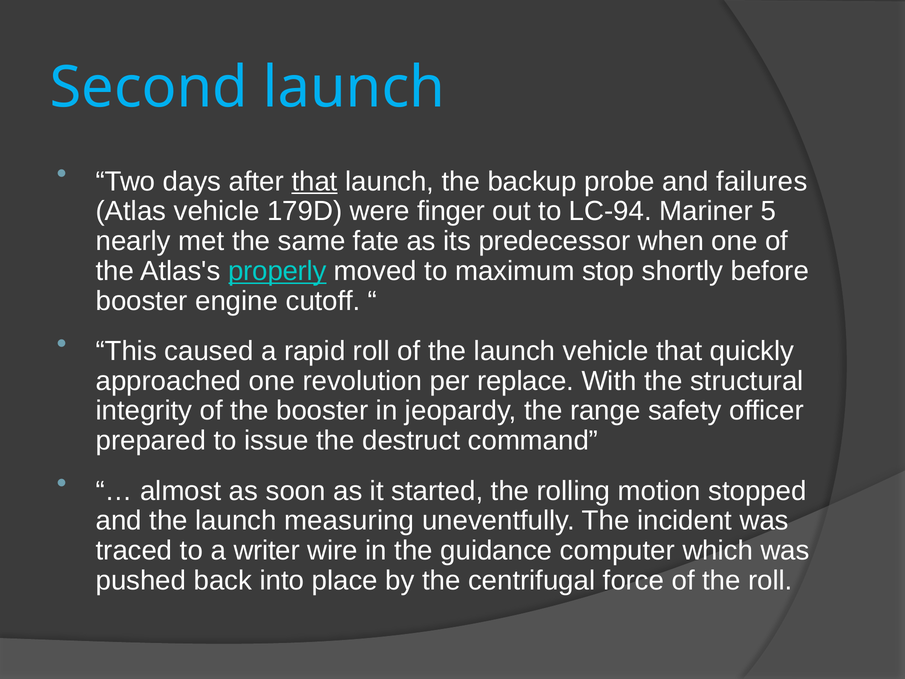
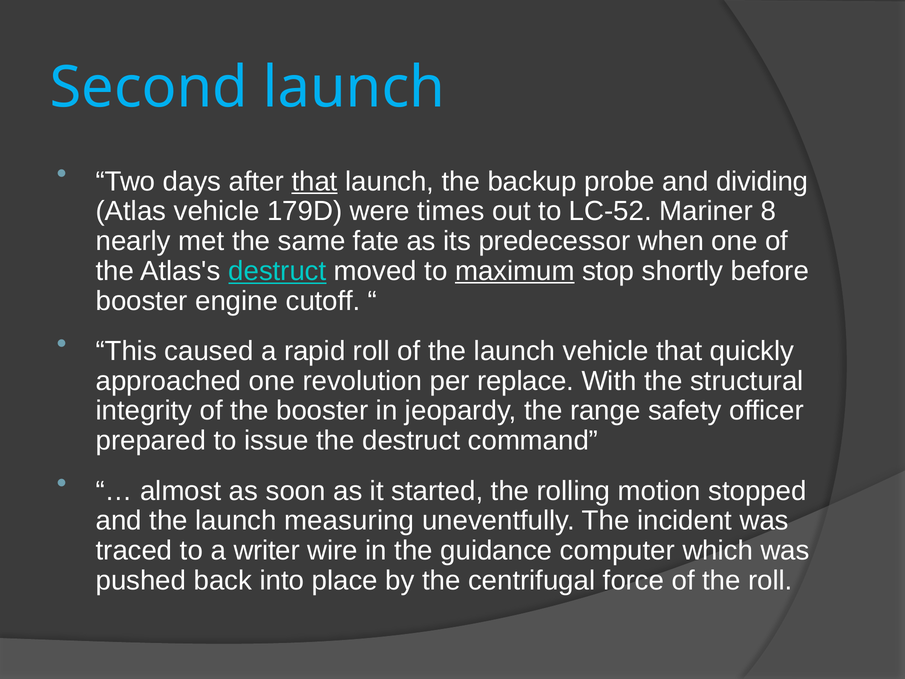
failures: failures -> dividing (762, 181)
finger: finger -> times (451, 211)
LC-94: LC-94 -> LC-52 (610, 211)
5: 5 -> 8 (768, 211)
Atlas's properly: properly -> destruct (277, 271)
maximum underline: none -> present (515, 271)
